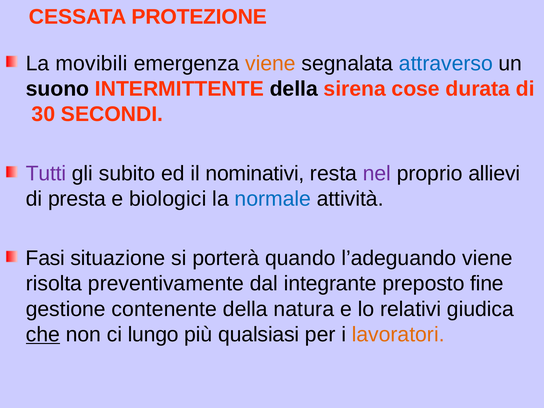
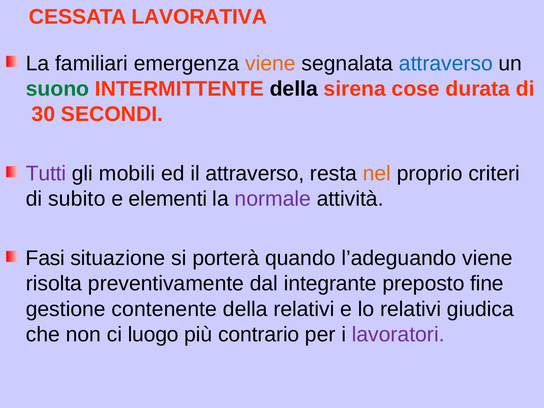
PROTEZIONE: PROTEZIONE -> LAVORATIVA (199, 17)
movibili: movibili -> familiari (92, 63)
suono colour: black -> green (58, 89)
subito: subito -> mobili (127, 174)
il nominativi: nominativi -> attraverso (255, 174)
nel colour: purple -> orange (377, 174)
allievi: allievi -> criteri (494, 174)
presta: presta -> subito (77, 199)
biologici: biologici -> elementi (168, 199)
normale colour: blue -> purple (273, 199)
della natura: natura -> relativi (304, 309)
che underline: present -> none (43, 334)
lungo: lungo -> luogo (153, 334)
qualsiasi: qualsiasi -> contrario (259, 334)
lavoratori colour: orange -> purple (398, 334)
